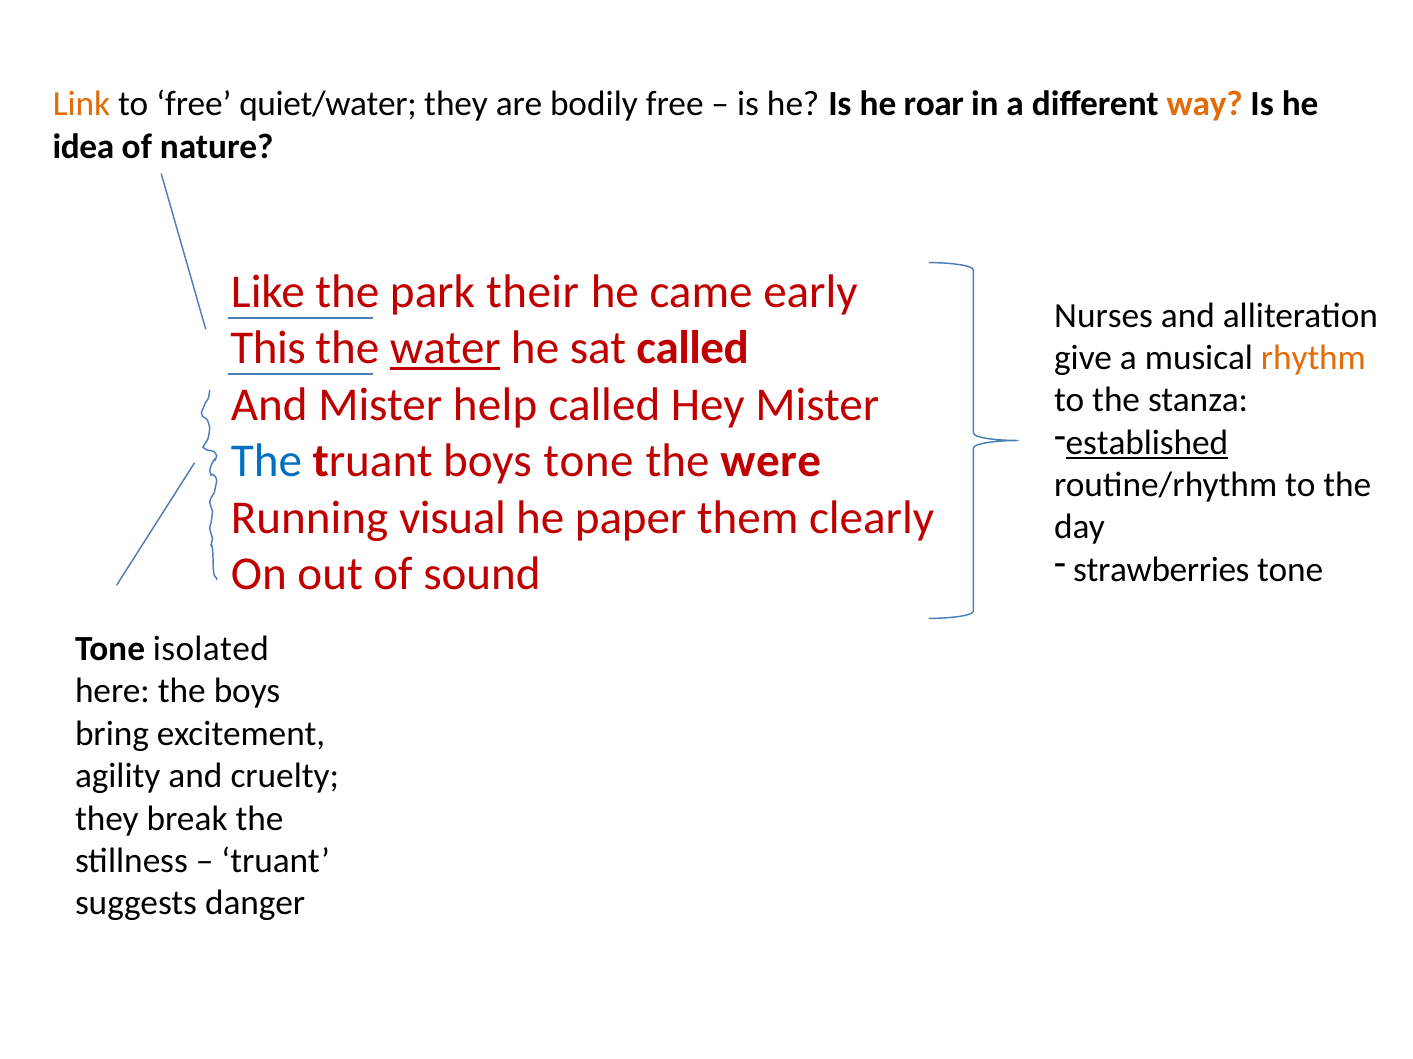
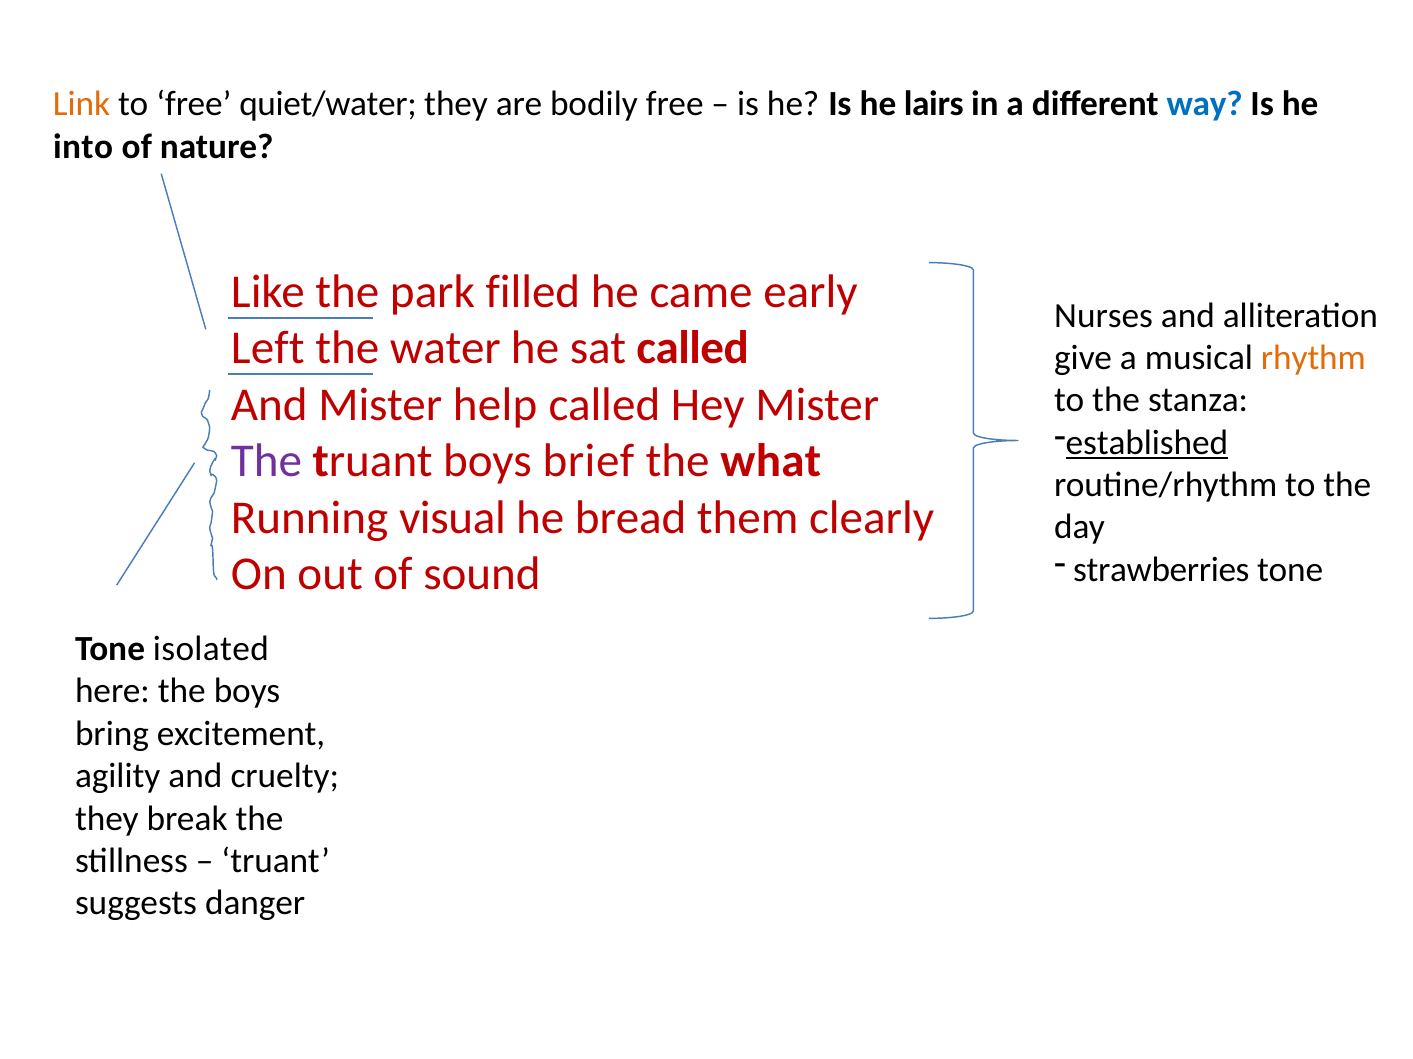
roar: roar -> lairs (934, 104)
way colour: orange -> blue (1205, 104)
idea: idea -> into (83, 147)
their: their -> filled (533, 292)
This: This -> Left (268, 348)
water underline: present -> none (445, 348)
The colour: blue -> purple (266, 462)
boys tone: tone -> brief (588, 462)
were: were -> what (771, 462)
paper: paper -> bread (631, 518)
